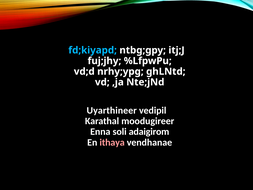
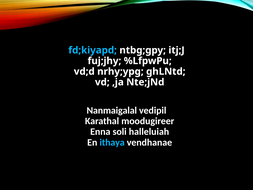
Uyarthineer: Uyarthineer -> Nanmaigalal (112, 110)
adaigirom: adaigirom -> halleluiah (149, 132)
ithaya colour: pink -> light blue (112, 142)
